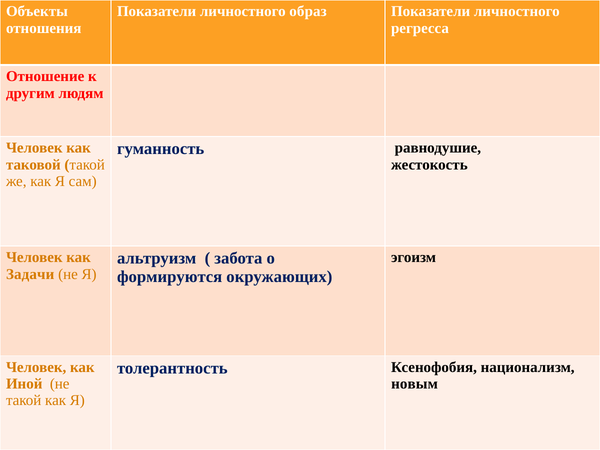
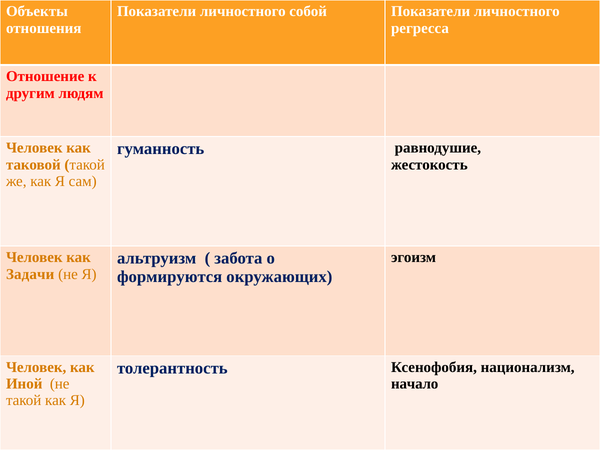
образ: образ -> собой (308, 11)
новым: новым -> начало (415, 384)
